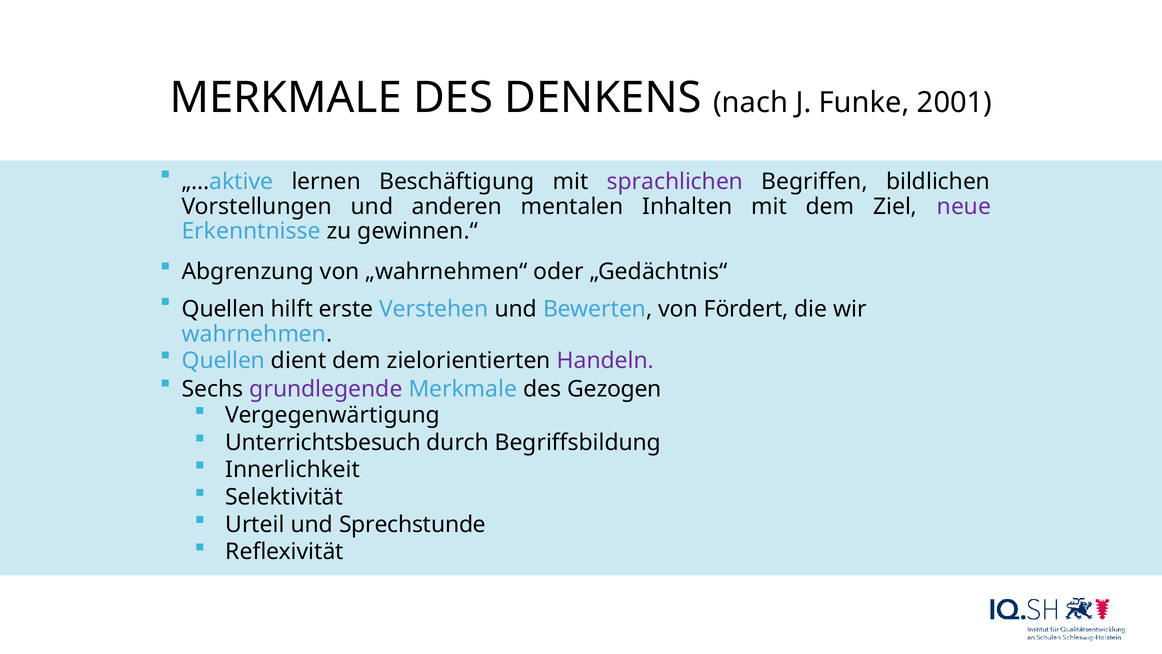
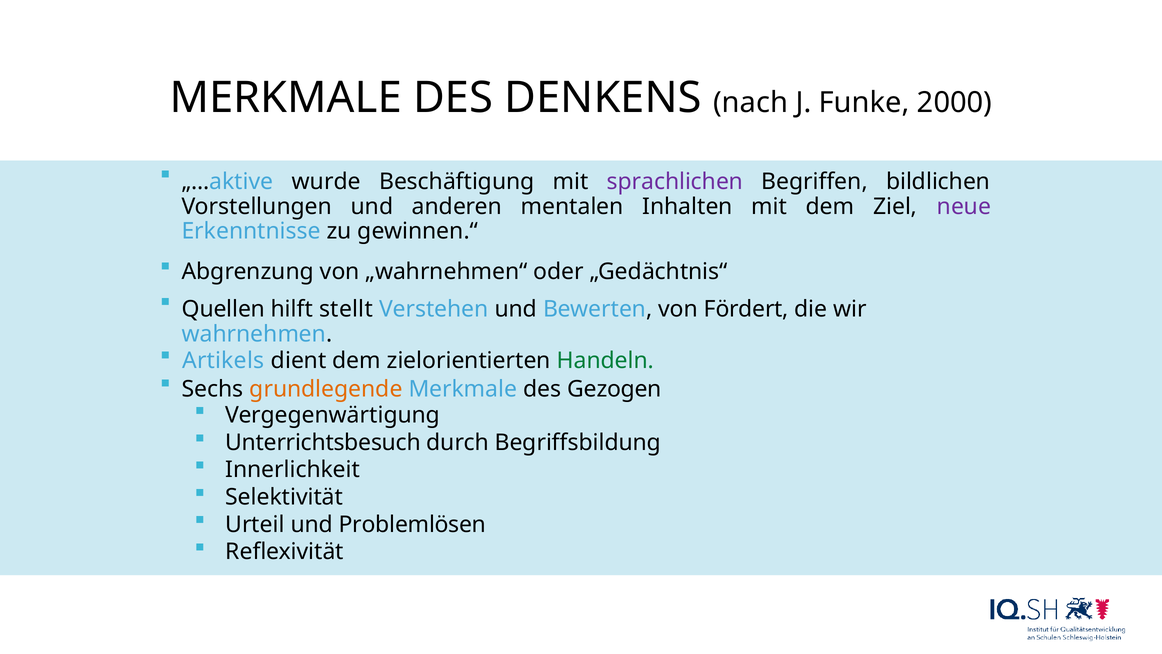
2001: 2001 -> 2000 (955, 102)
lernen: lernen -> wurde (326, 181)
erste: erste -> stellt (346, 309)
Quellen: Quellen -> Artikels (223, 361)
Handeln colour: purple -> green (605, 361)
grundlegende colour: purple -> orange (326, 389)
Sprechstunde: Sprechstunde -> Problemlösen (412, 524)
